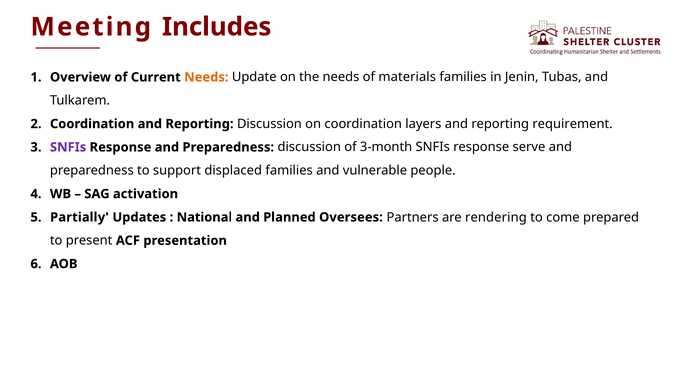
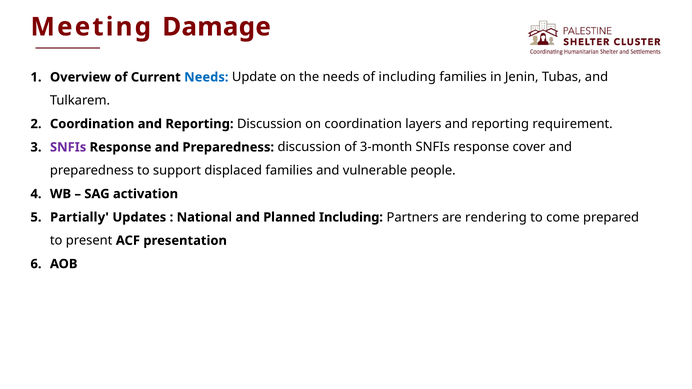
Includes: Includes -> Damage (217, 27)
Needs colour: orange -> blue (206, 77)
of materials: materials -> including (407, 77)
serve: serve -> cover (529, 147)
Planned Oversees: Oversees -> Including (351, 217)
